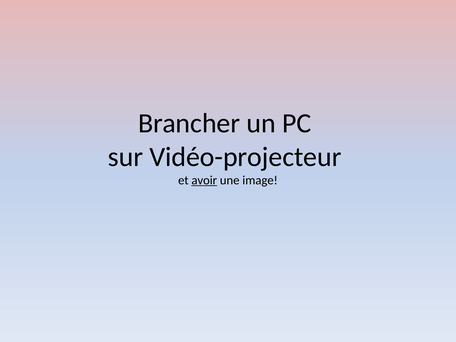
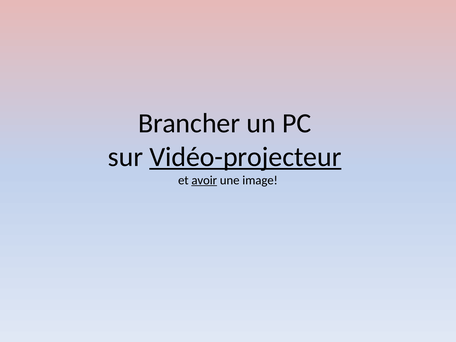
Vidéo-projecteur underline: none -> present (245, 157)
